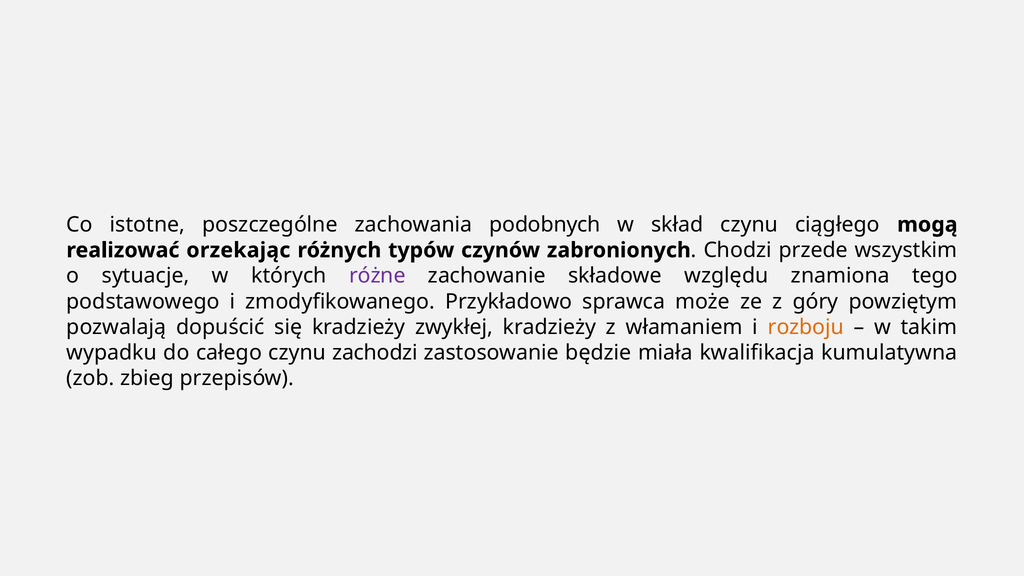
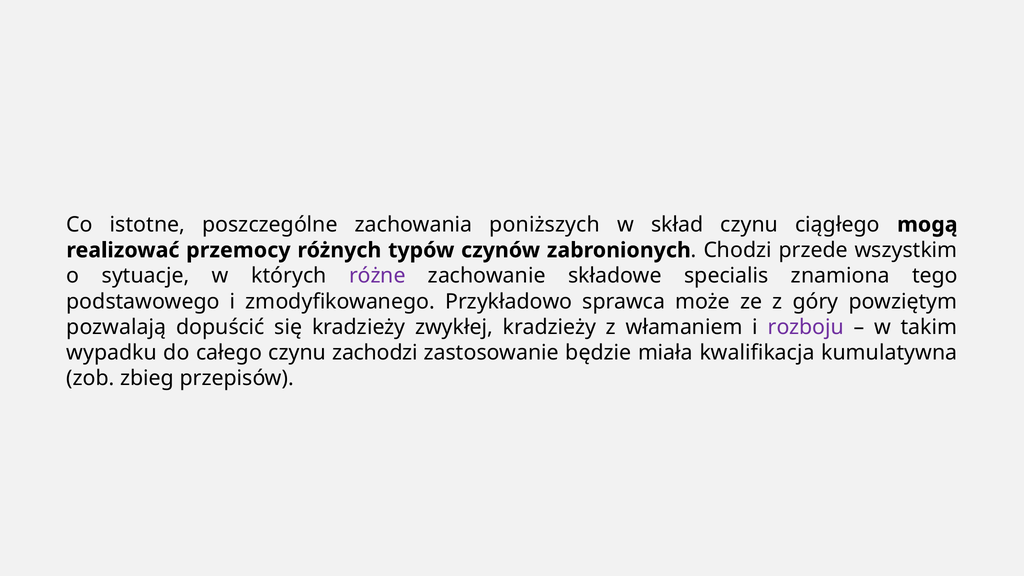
podobnych: podobnych -> poniższych (545, 225)
orzekając: orzekając -> przemocy (238, 250)
względu: względu -> specialis (726, 276)
rozboju colour: orange -> purple (806, 327)
